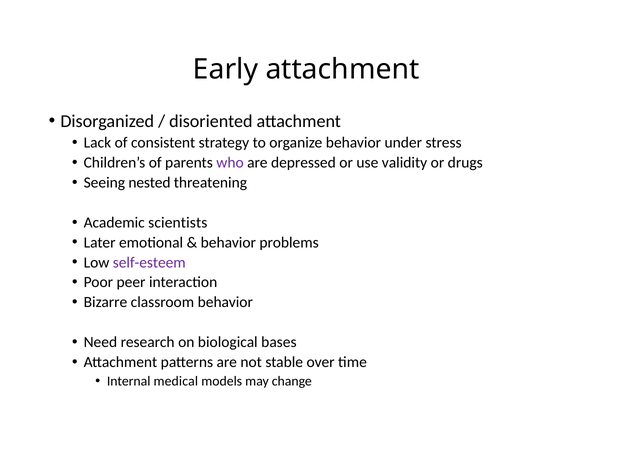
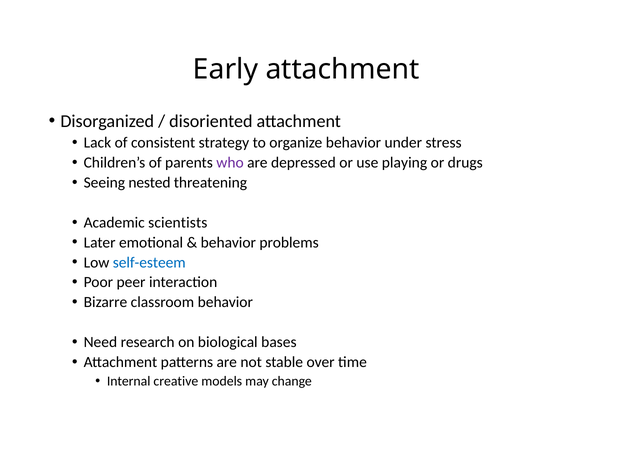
validity: validity -> playing (405, 163)
self-esteem colour: purple -> blue (149, 262)
medical: medical -> creative (176, 381)
